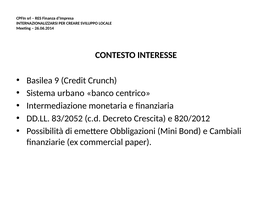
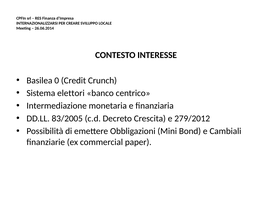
9: 9 -> 0 (57, 80)
urbano: urbano -> elettori (71, 93)
83/2052: 83/2052 -> 83/2005 (67, 118)
820/2012: 820/2012 -> 279/2012 (192, 118)
